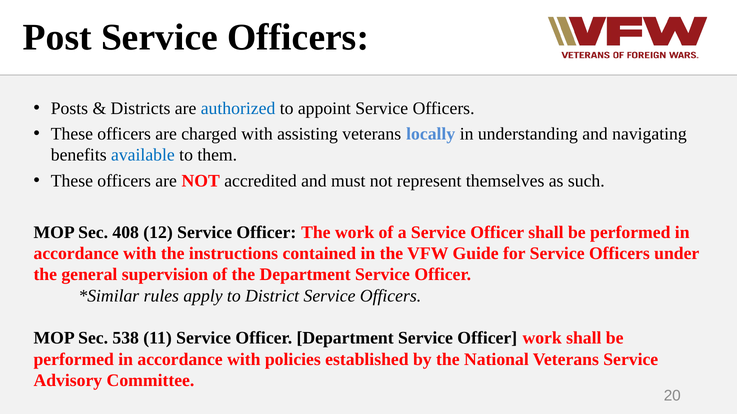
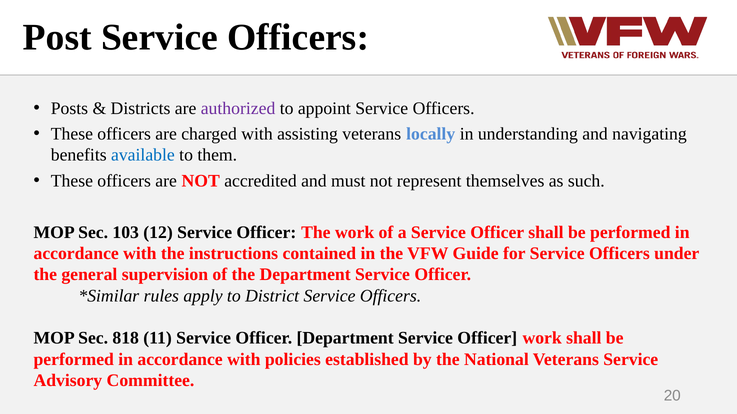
authorized colour: blue -> purple (238, 108)
408: 408 -> 103 (126, 233)
538: 538 -> 818 (126, 339)
